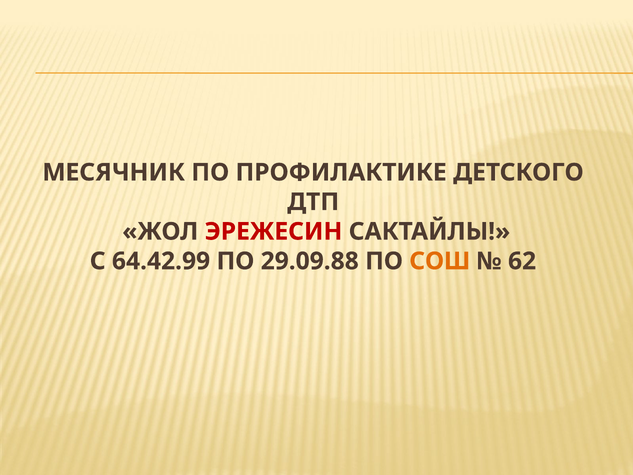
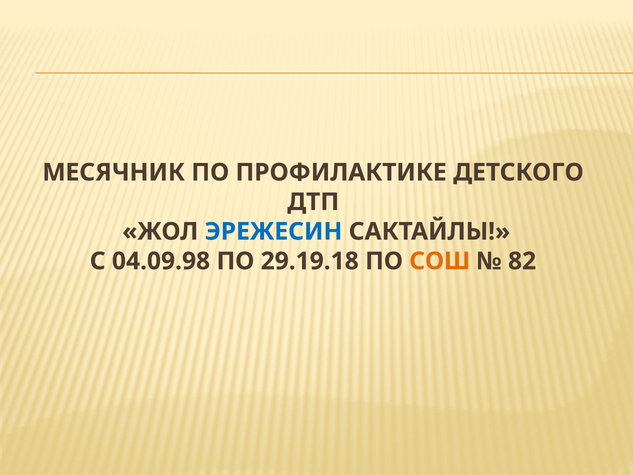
ЭРЕЖЕСИН colour: red -> blue (274, 231)
64.42.99: 64.42.99 -> 04.09.98 (161, 261)
29.09.88: 29.09.88 -> 29.19.18 (310, 261)
62: 62 -> 82 (522, 261)
